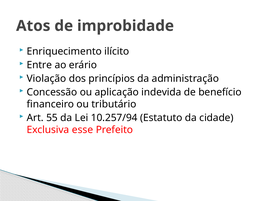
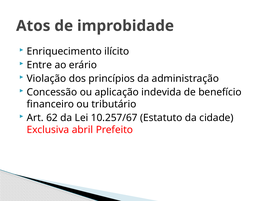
55: 55 -> 62 (52, 118)
10.257/94: 10.257/94 -> 10.257/67 (114, 118)
esse: esse -> abril (82, 130)
